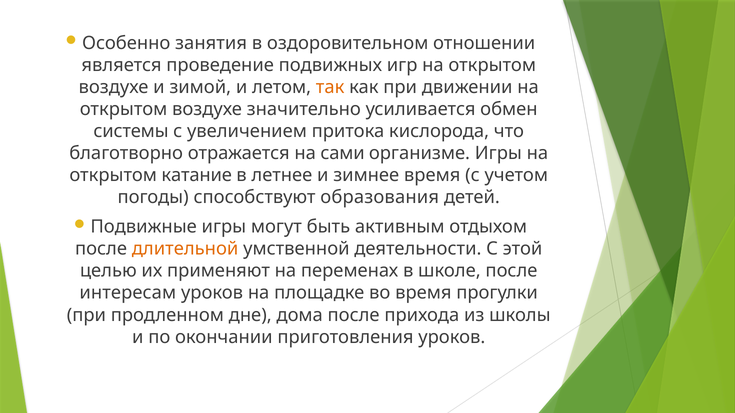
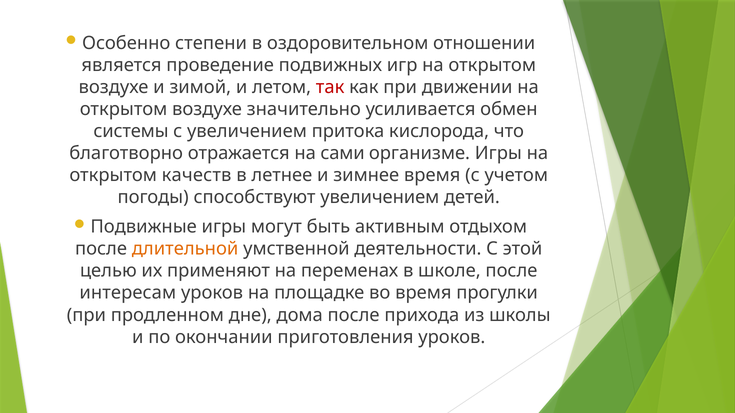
занятия: занятия -> степени (211, 43)
так colour: orange -> red (330, 87)
катание: катание -> качеств (197, 175)
способствуют образования: образования -> увеличением (380, 197)
